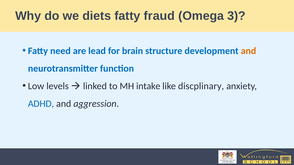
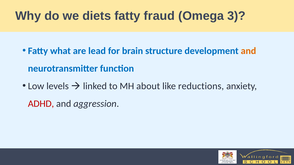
need: need -> what (60, 51)
intake: intake -> about (148, 86)
discplinary: discplinary -> reductions (201, 86)
ADHD colour: blue -> red (41, 104)
